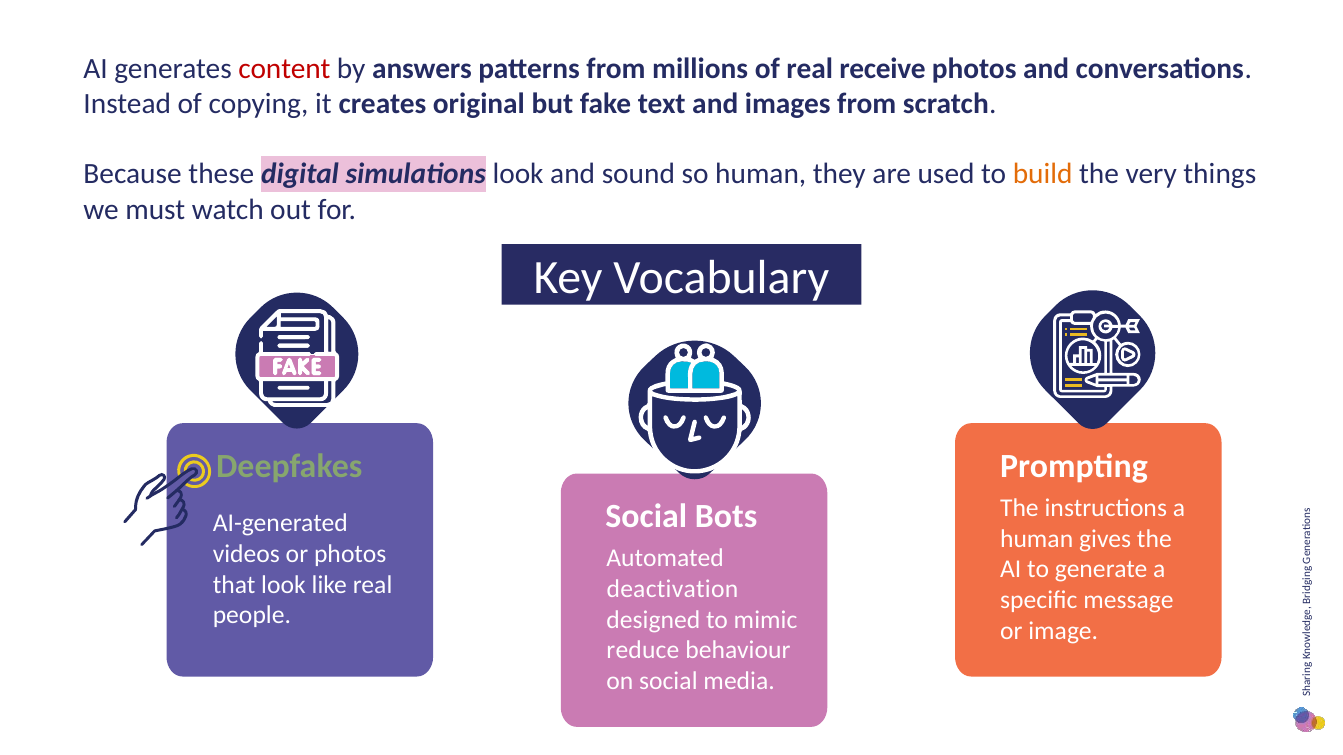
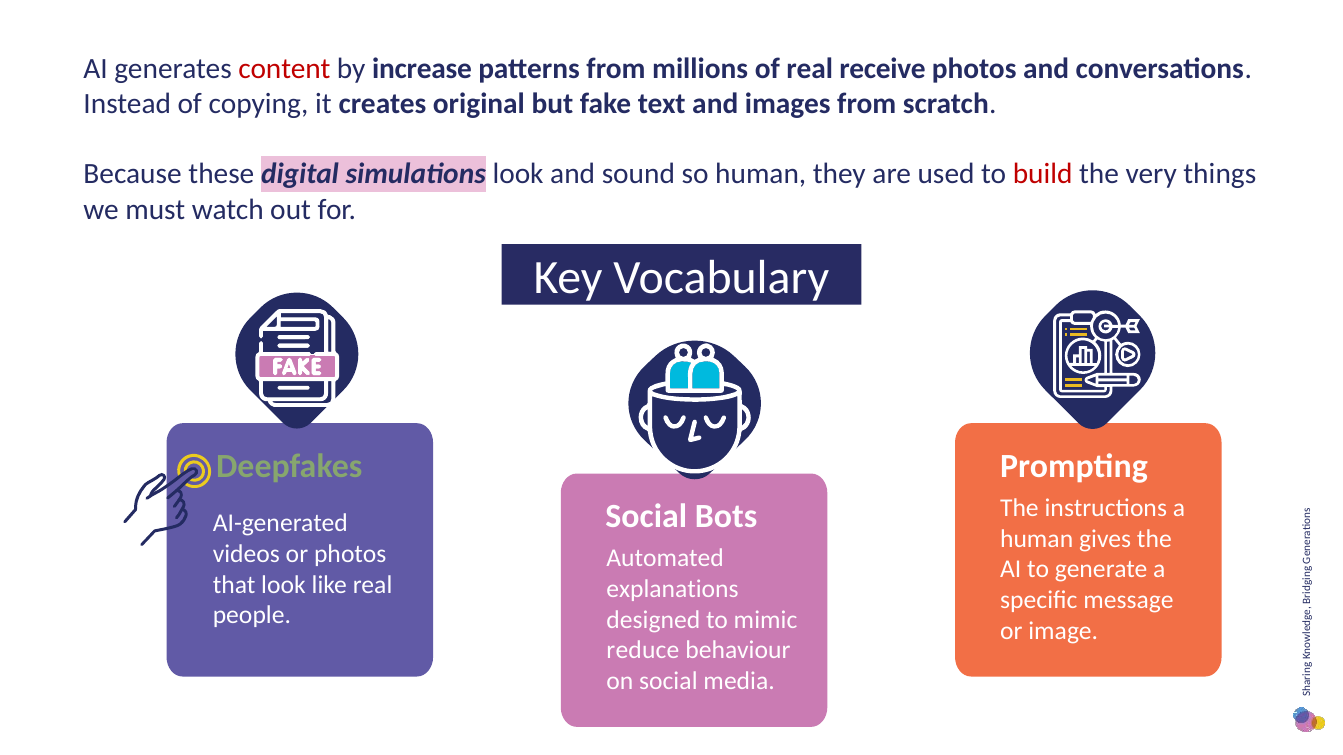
answers: answers -> increase (422, 69)
build colour: orange -> red (1043, 174)
deactivation: deactivation -> explanations (673, 589)
